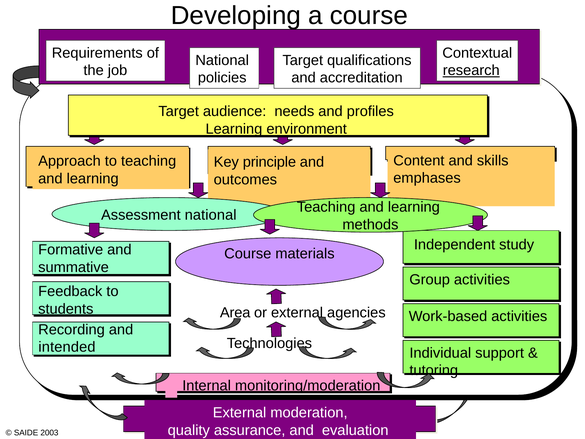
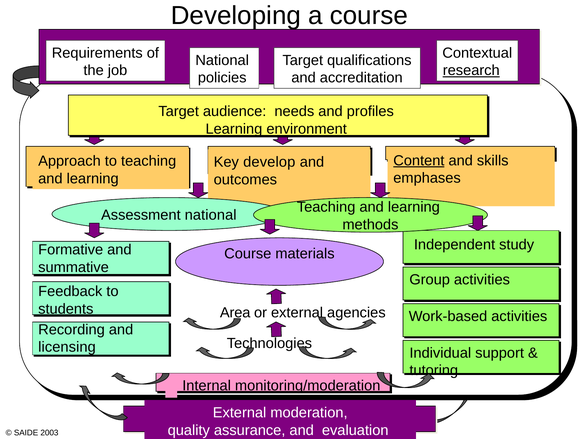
Content underline: none -> present (419, 160)
principle: principle -> develop (269, 162)
intended: intended -> licensing (67, 347)
